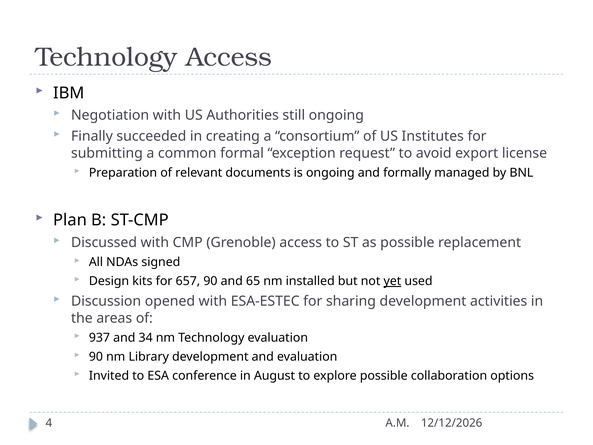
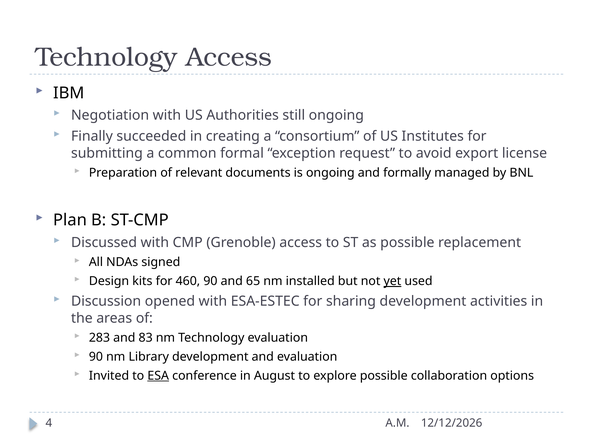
657: 657 -> 460 (188, 281)
937: 937 -> 283 (99, 338)
34: 34 -> 83 (146, 338)
ESA underline: none -> present (158, 376)
